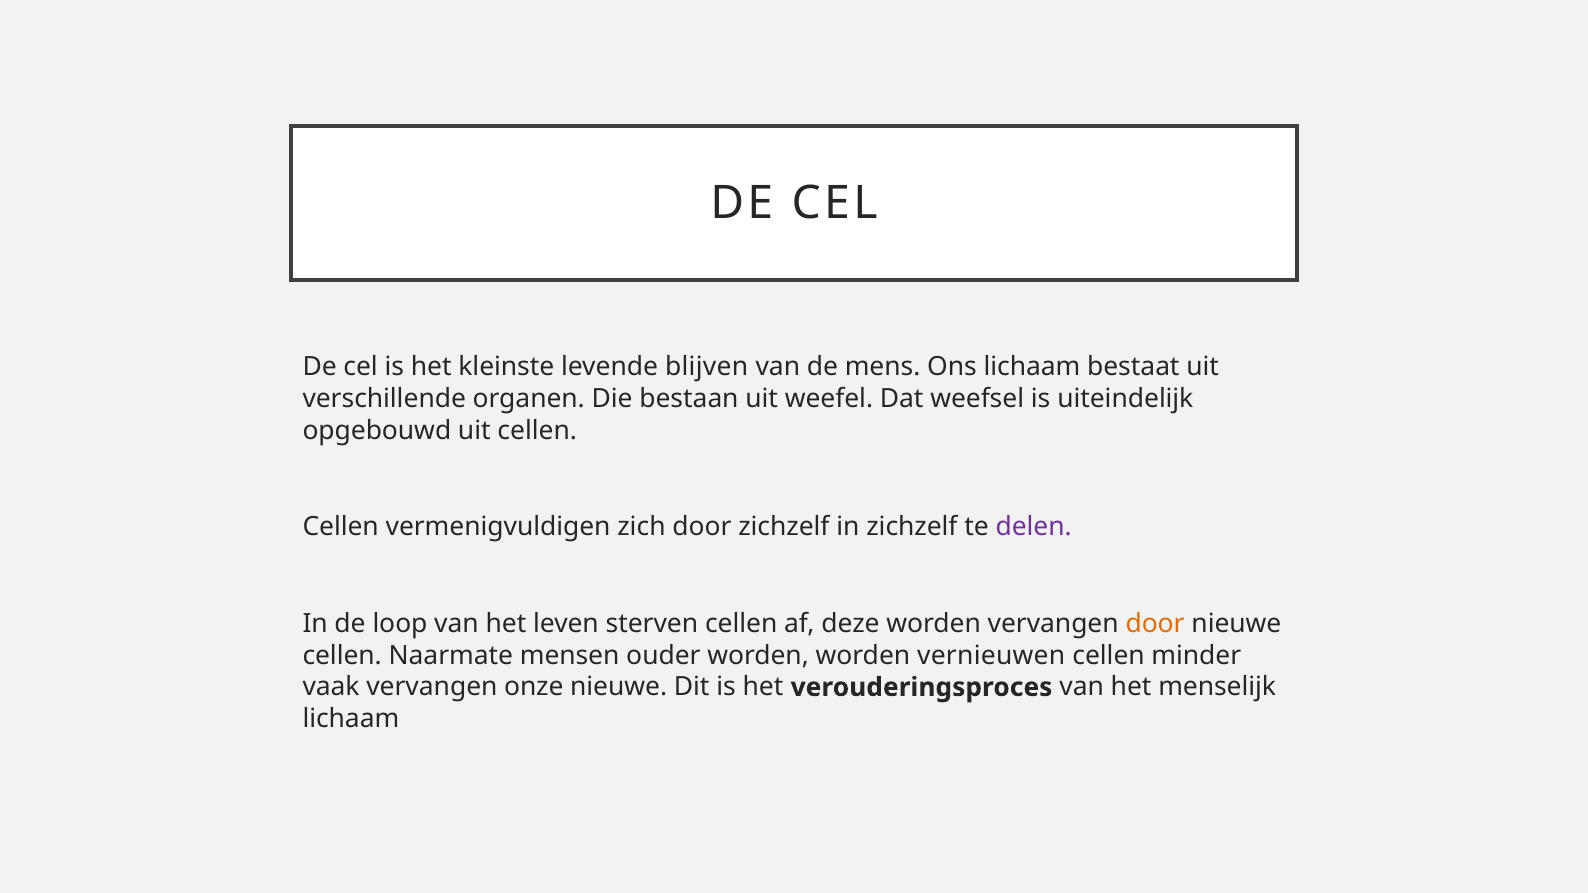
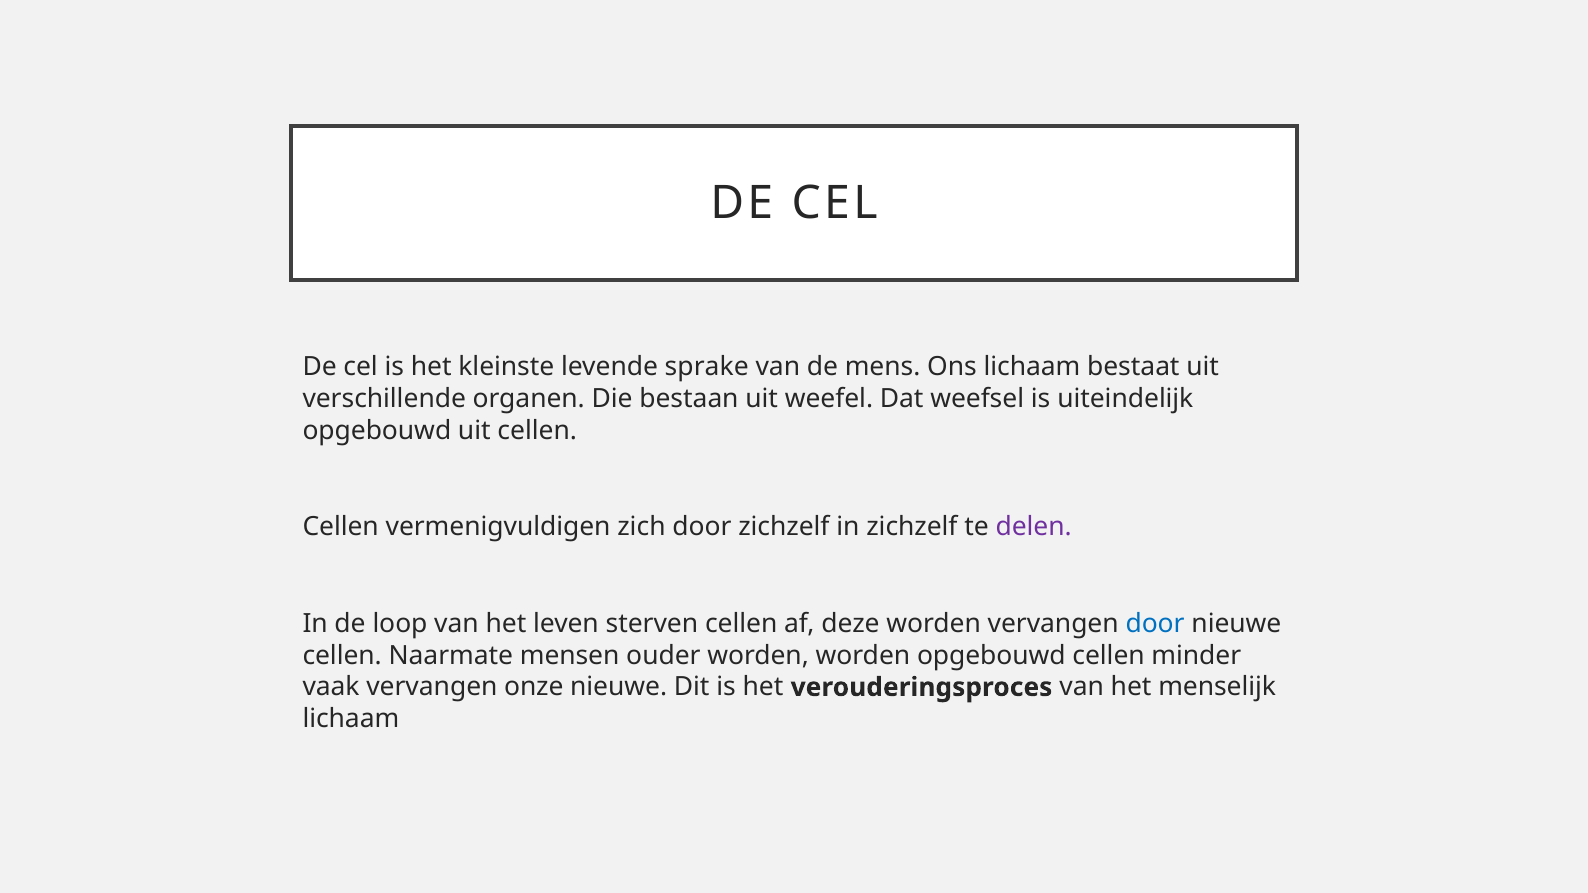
blijven: blijven -> sprake (707, 367)
door colour: orange -> blue (1155, 624)
worden vernieuwen: vernieuwen -> opgebouwd (991, 656)
